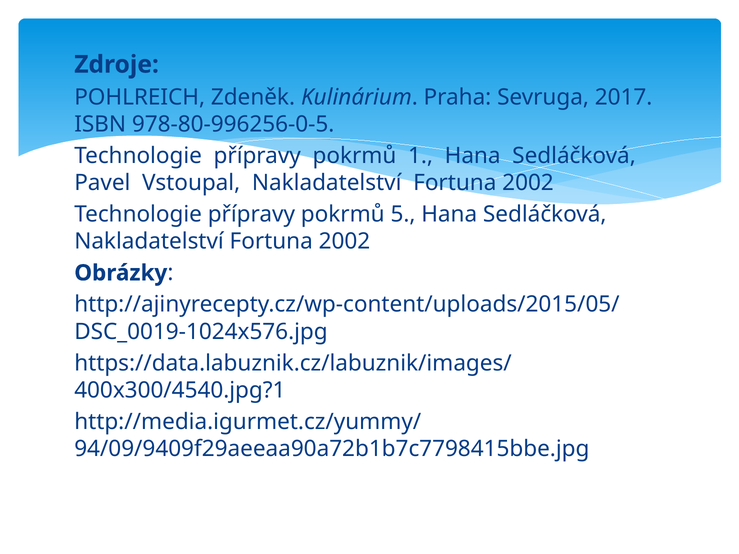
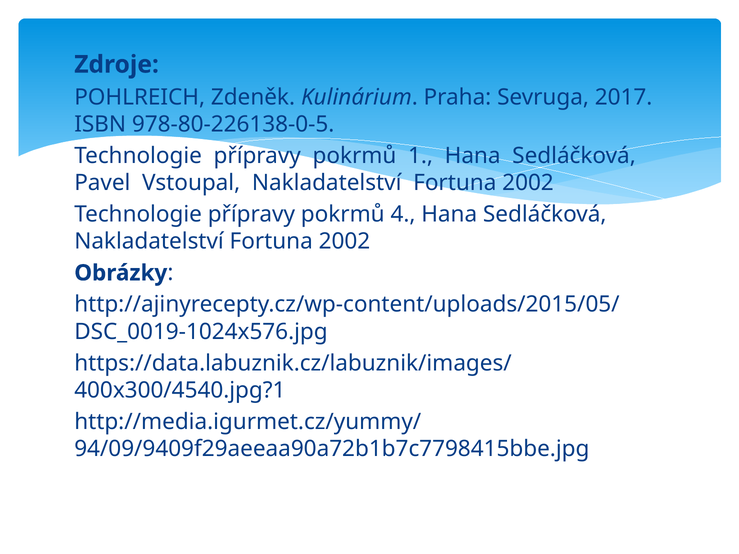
978-80-996256-0-5: 978-80-996256-0-5 -> 978-80-226138-0-5 (233, 124)
5: 5 -> 4 (403, 214)
